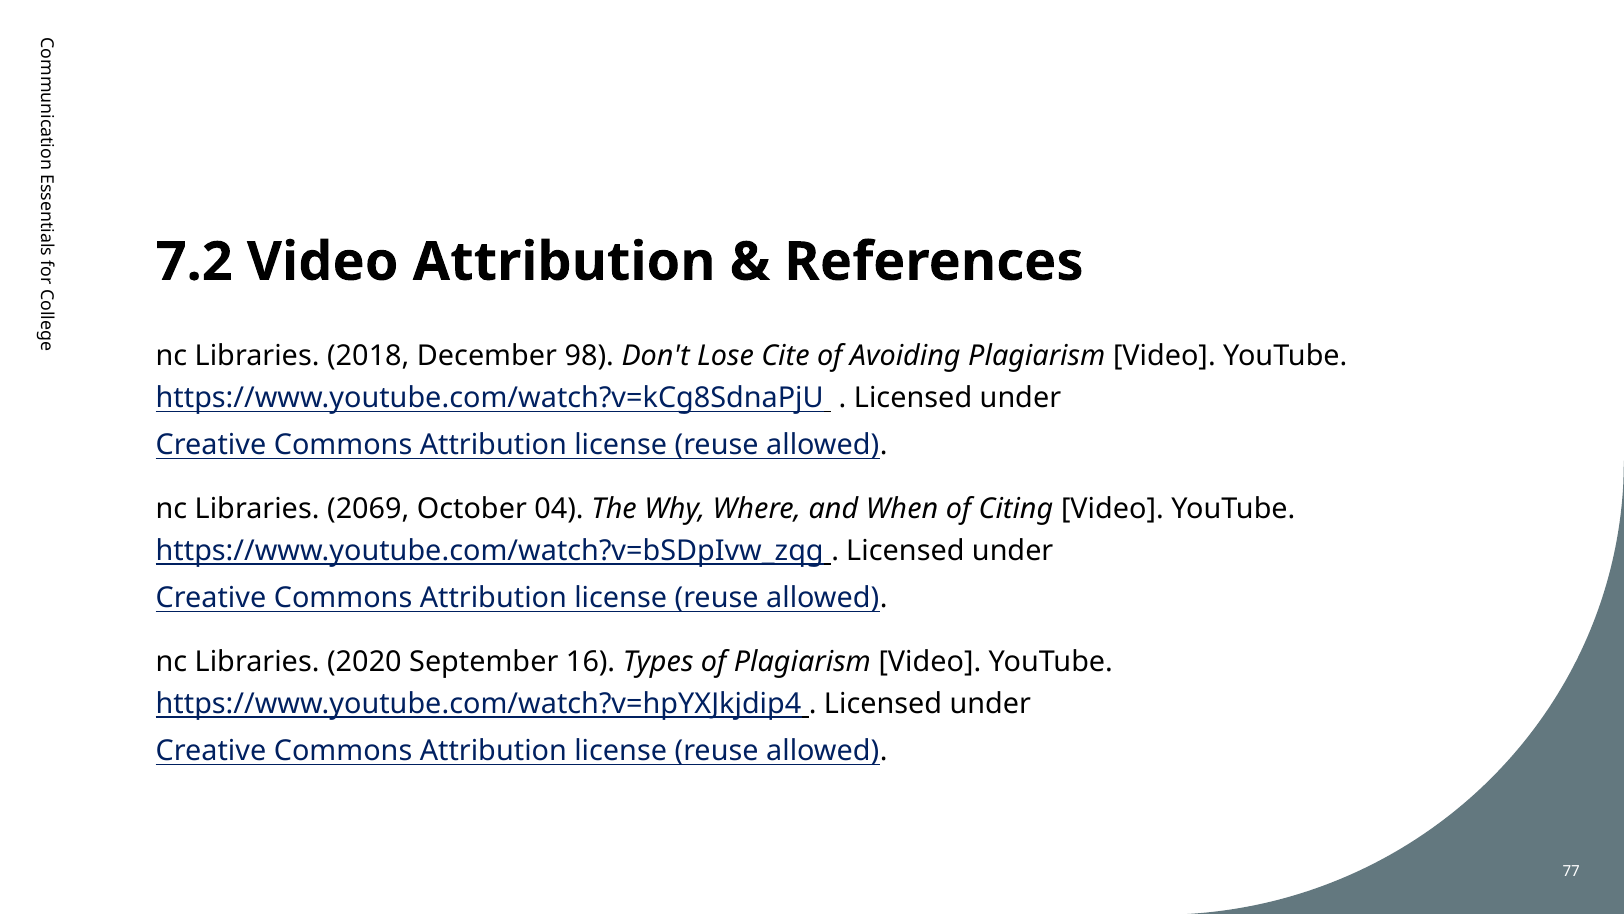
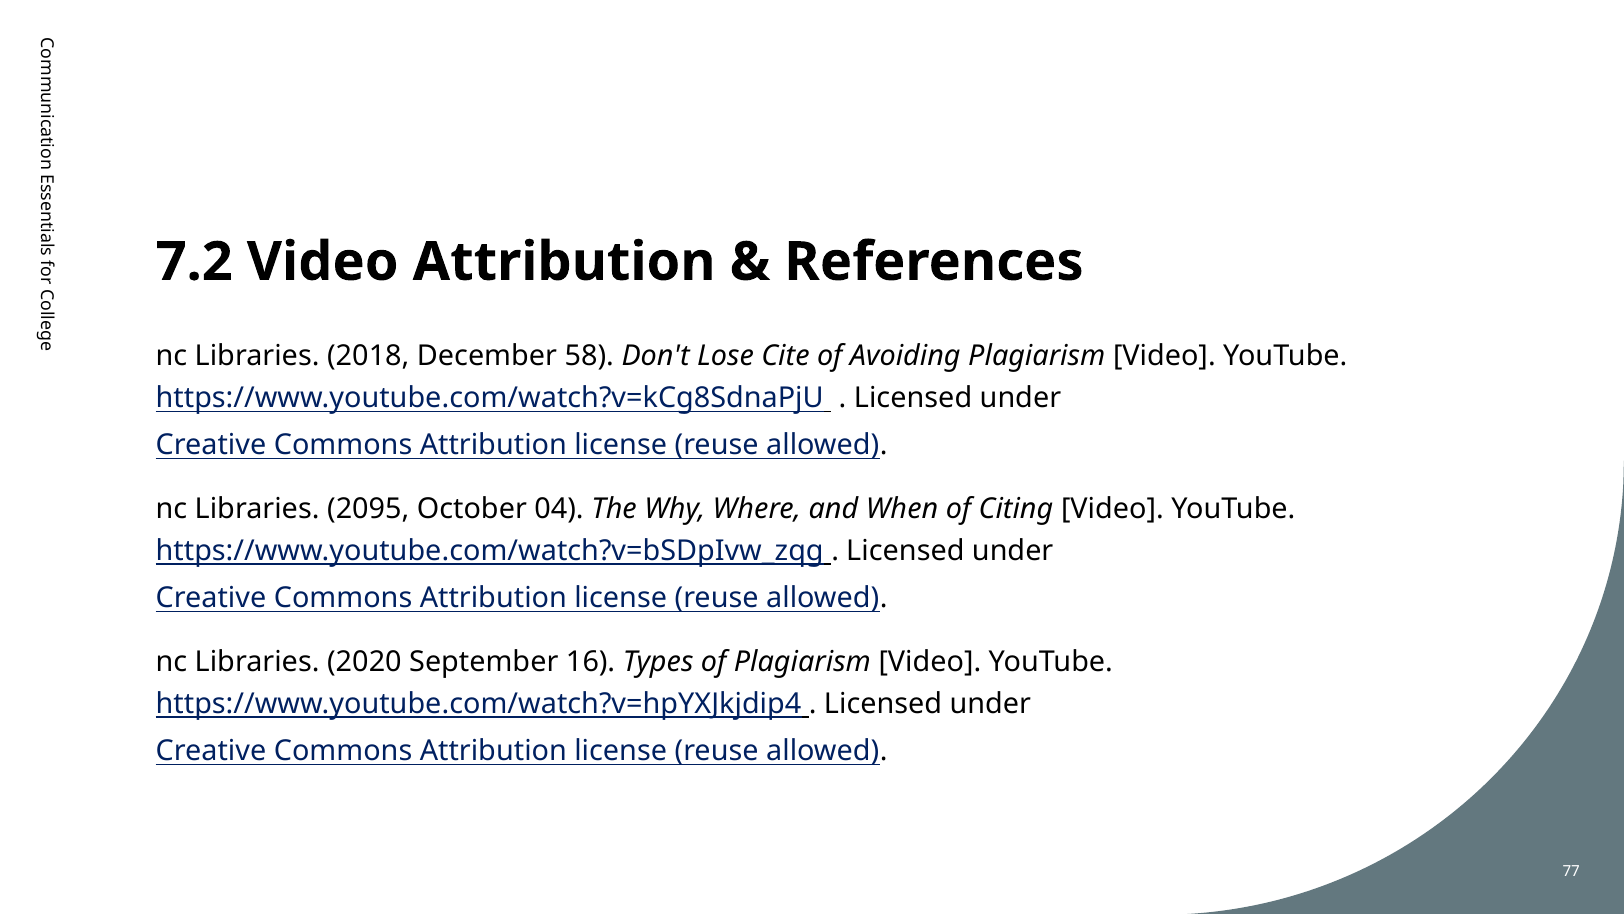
98: 98 -> 58 (589, 356)
2069: 2069 -> 2095 (368, 508)
